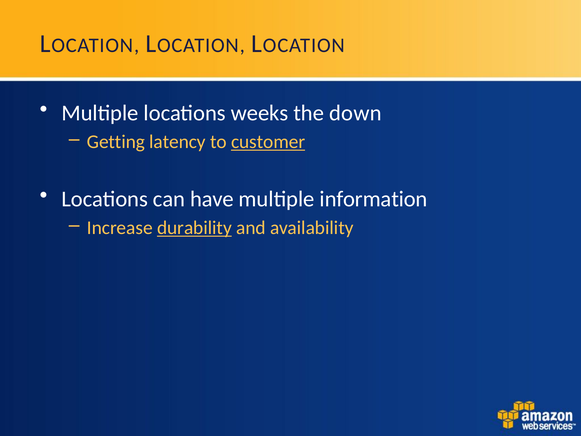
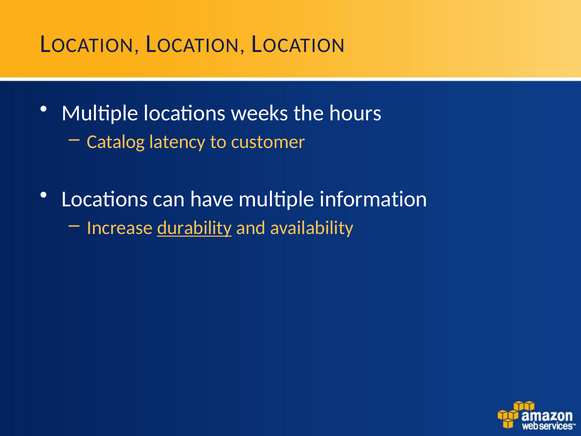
down: down -> hours (355, 113)
Getting: Getting -> Catalog (116, 142)
customer underline: present -> none (268, 142)
